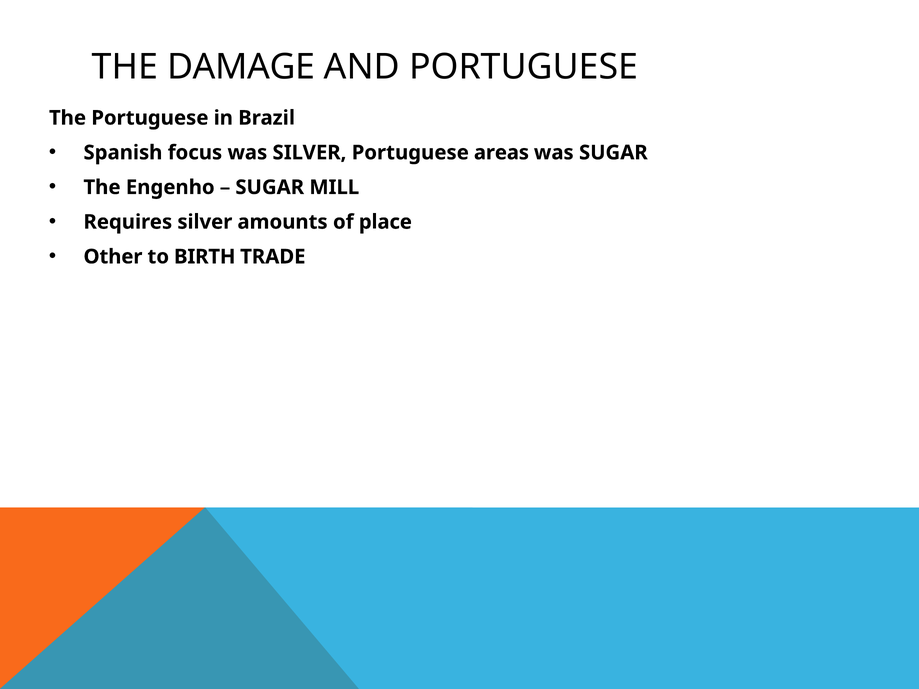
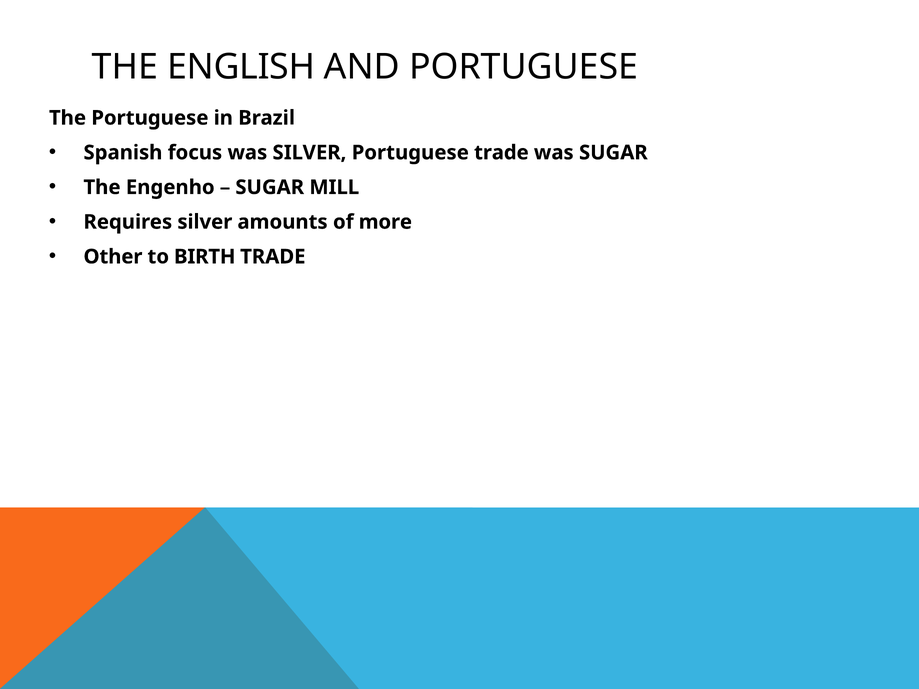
DAMAGE: DAMAGE -> ENGLISH (241, 67)
Portuguese areas: areas -> trade (501, 153)
place: place -> more (385, 222)
